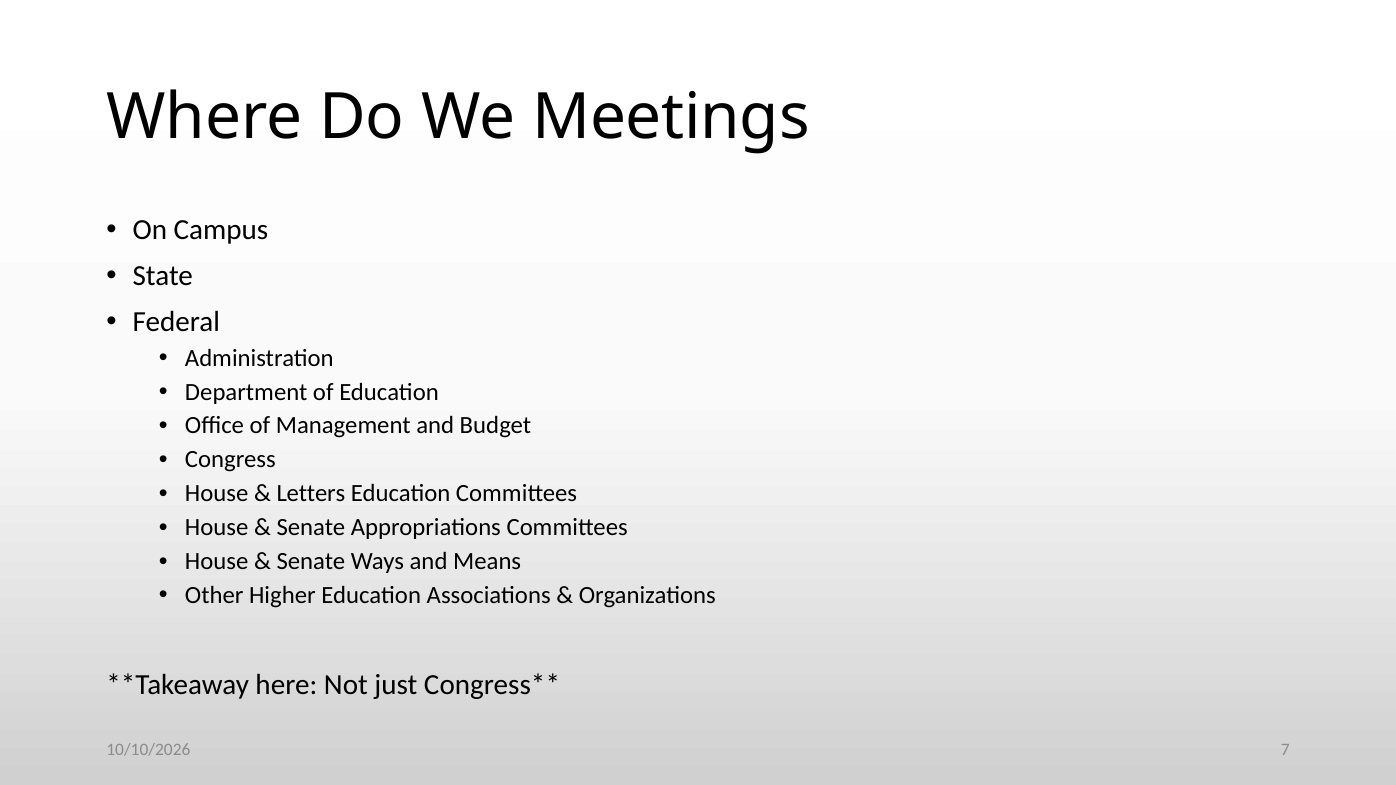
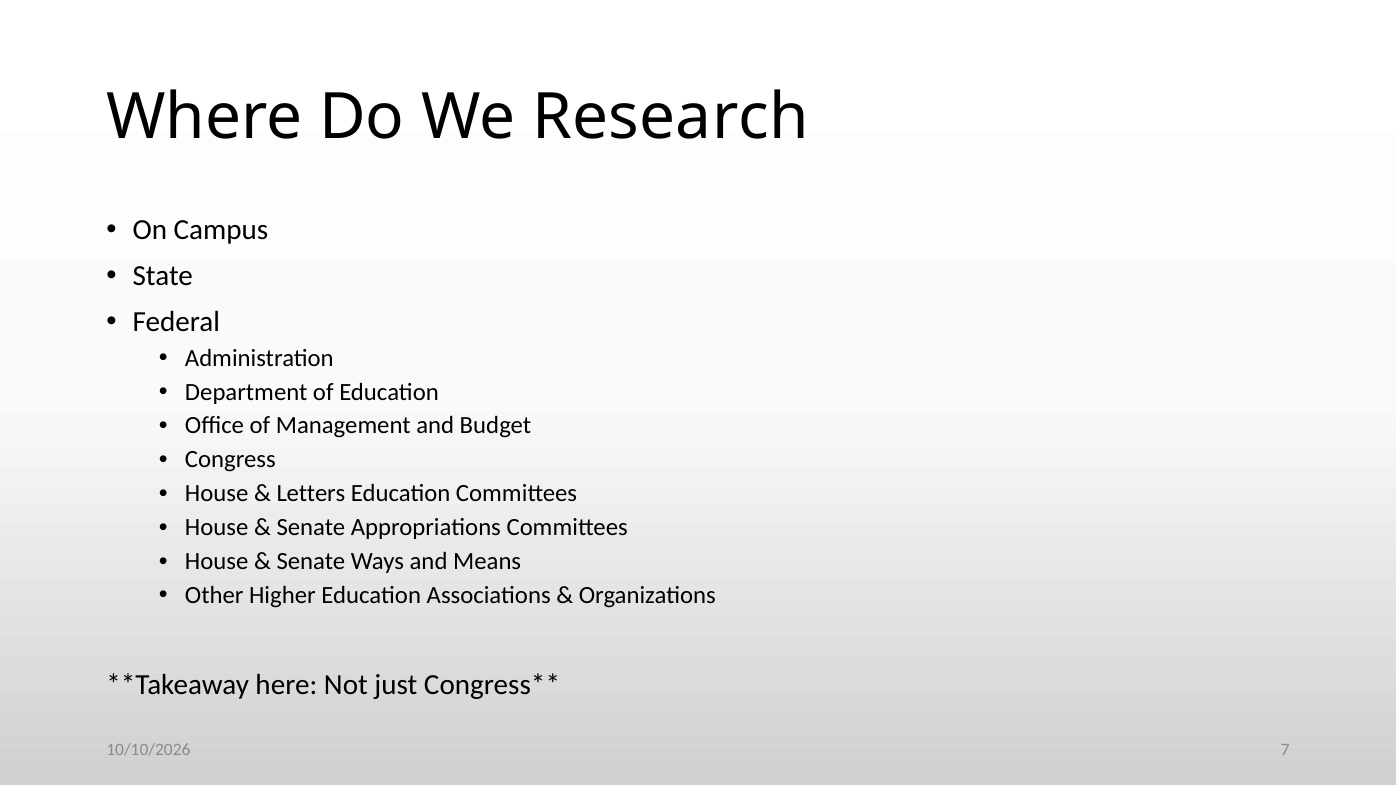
Meetings: Meetings -> Research (671, 117)
